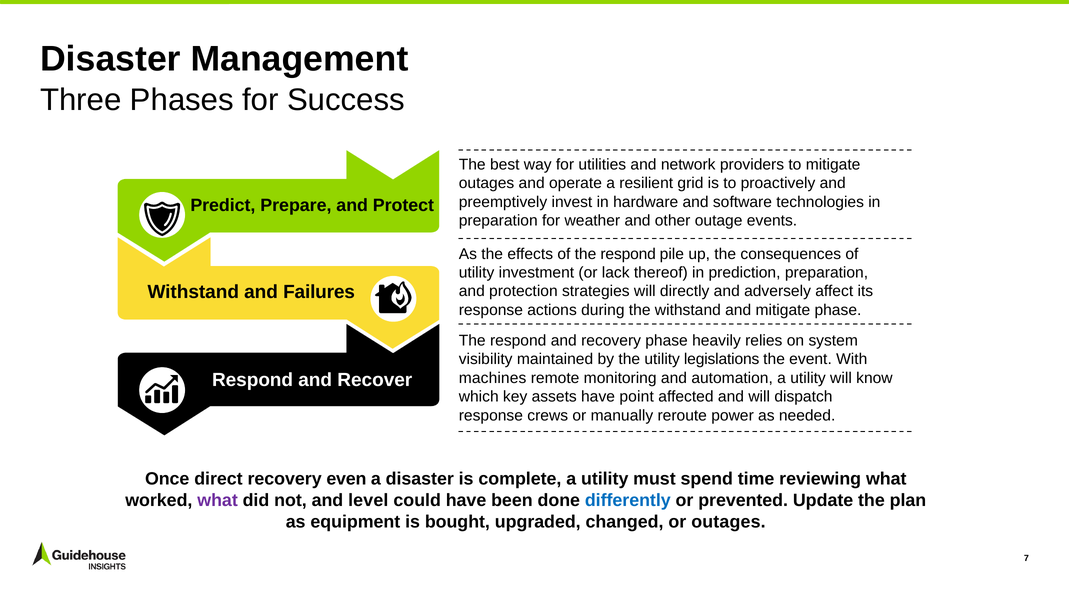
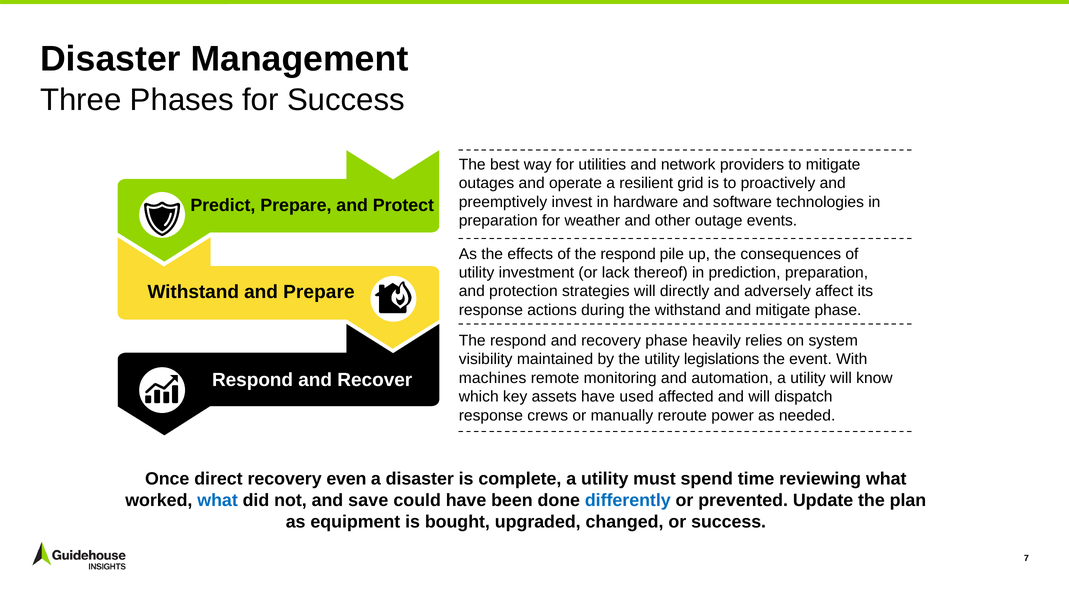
and Failures: Failures -> Prepare (319, 292)
point: point -> used (637, 397)
what colour: purple -> blue (218, 501)
level: level -> save (368, 501)
or outages: outages -> success (729, 522)
